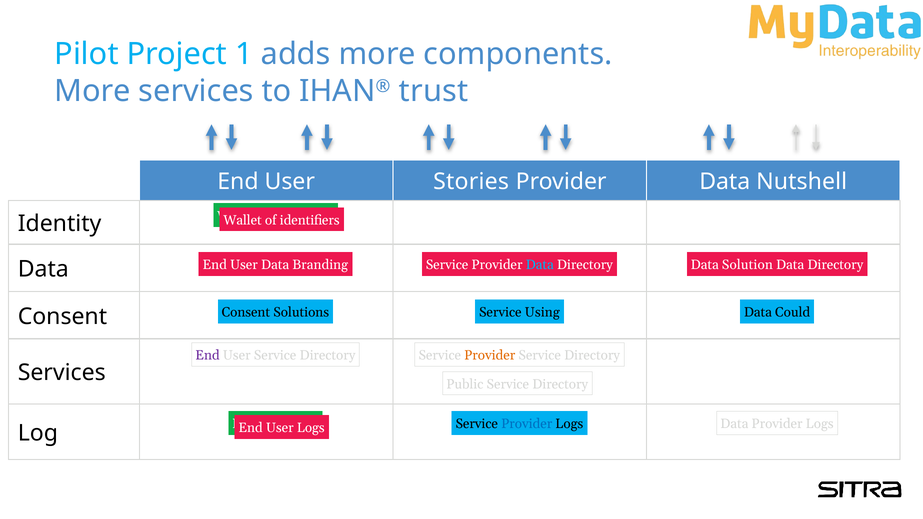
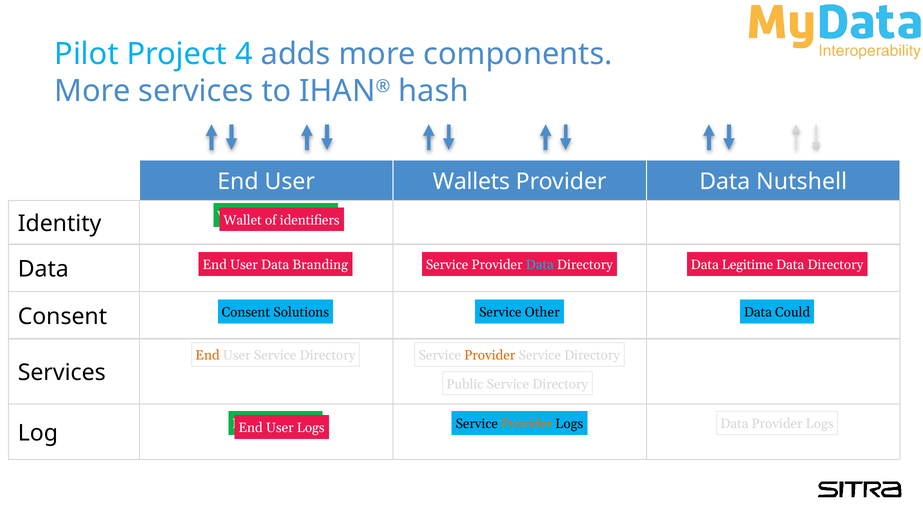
1: 1 -> 4 (244, 54)
trust: trust -> hash (434, 91)
Stories: Stories -> Wallets (471, 182)
Solution: Solution -> Legitime (747, 265)
Using: Using -> Other (542, 313)
End colour: purple -> orange (208, 355)
Provider colour: blue -> orange (527, 424)
